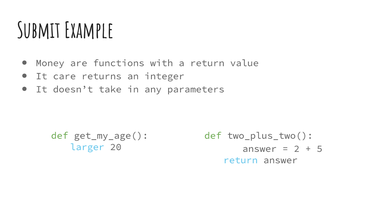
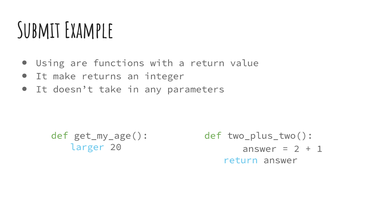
Money: Money -> Using (50, 63)
care: care -> make (64, 76)
5: 5 -> 1 (320, 149)
